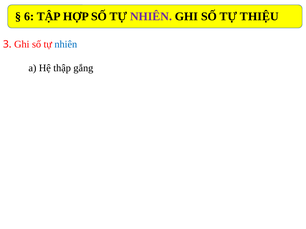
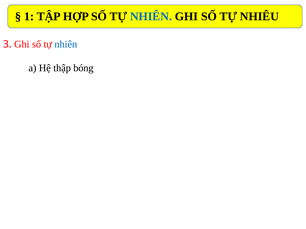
6: 6 -> 1 (29, 16)
NHIÊN colour: purple -> blue (151, 16)
THIỆU: THIỆU -> NHIÊU (259, 16)
gắng: gắng -> bóng (83, 68)
